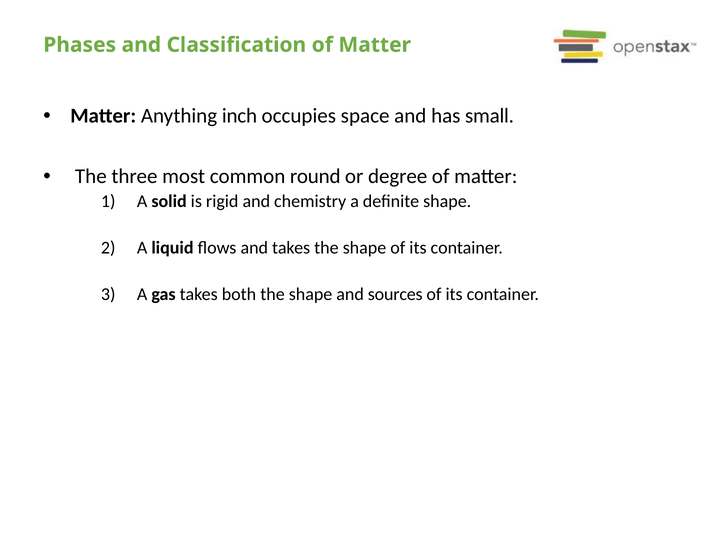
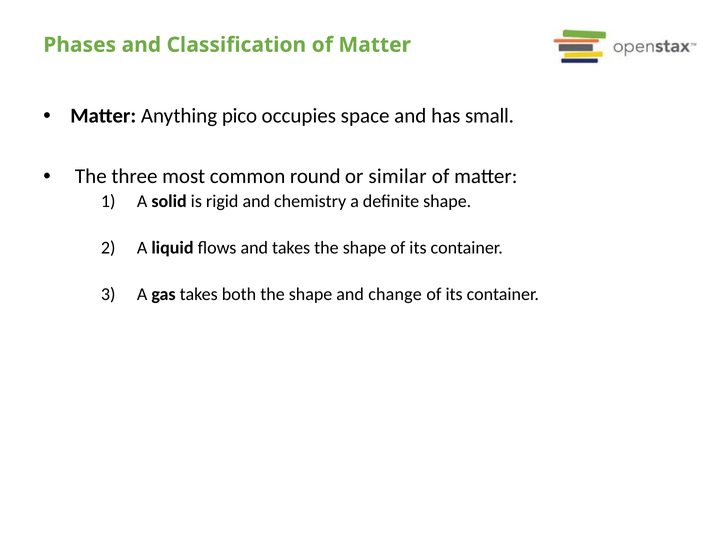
inch: inch -> pico (239, 116)
degree: degree -> similar (398, 176)
sources: sources -> change (395, 294)
